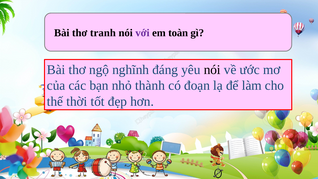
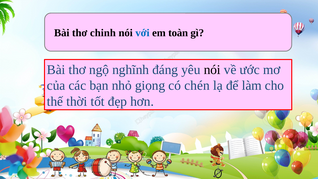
tranh: tranh -> chinh (103, 33)
với colour: purple -> blue (142, 33)
thành: thành -> giọng (150, 85)
đoạn: đoạn -> chén (197, 85)
